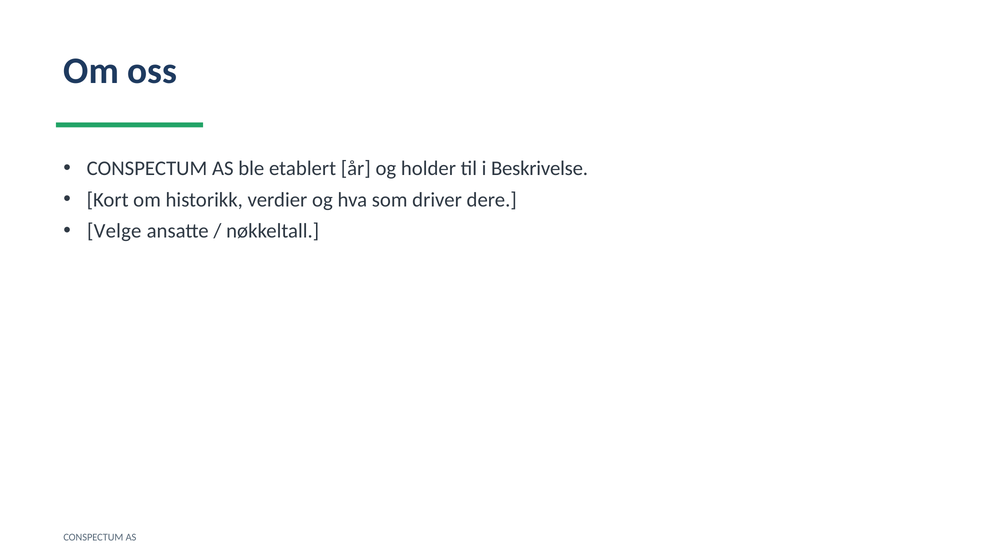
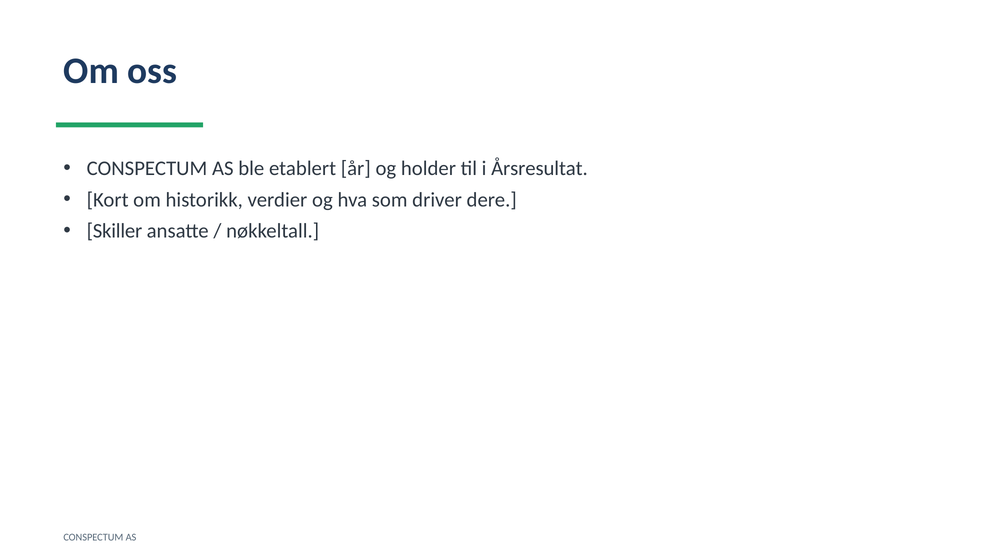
Beskrivelse: Beskrivelse -> Årsresultat (539, 169)
Velge: Velge -> Skiller (114, 231)
